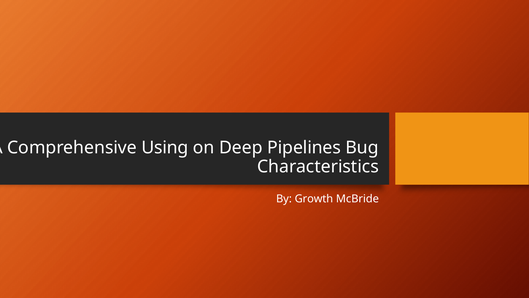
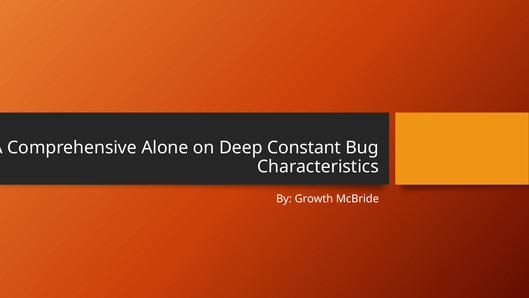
Using: Using -> Alone (165, 148)
Pipelines: Pipelines -> Constant (304, 148)
